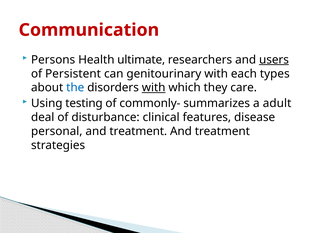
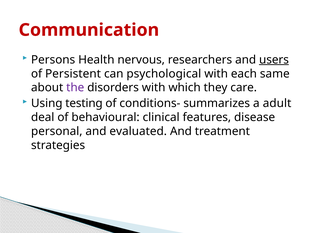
ultimate: ultimate -> nervous (141, 60)
genitourinary: genitourinary -> psychological (164, 74)
types: types -> same (275, 74)
the colour: blue -> purple (75, 88)
with underline: present -> none (154, 88)
commonly-: commonly- -> conditions- (150, 103)
disturbance: disturbance -> behavioural (106, 117)
treatment: treatment -> evaluated (138, 131)
